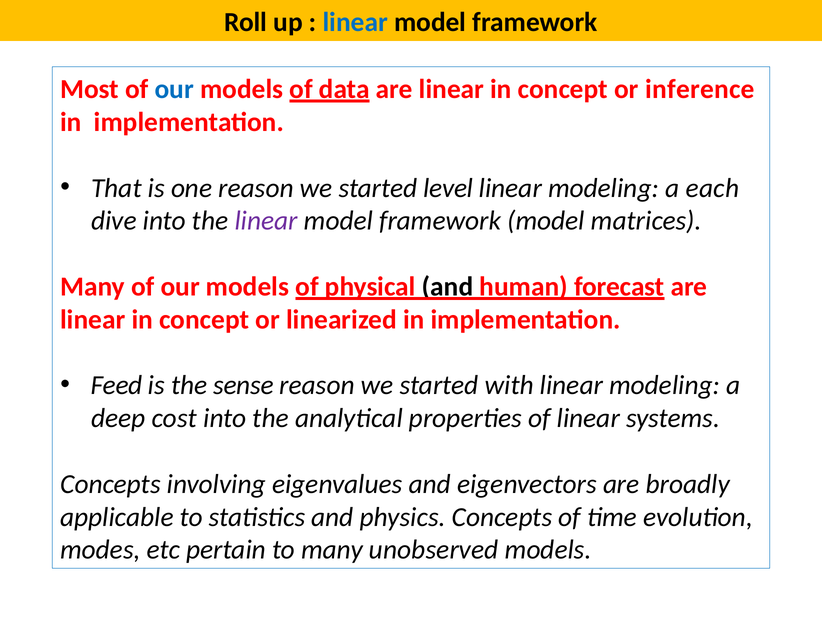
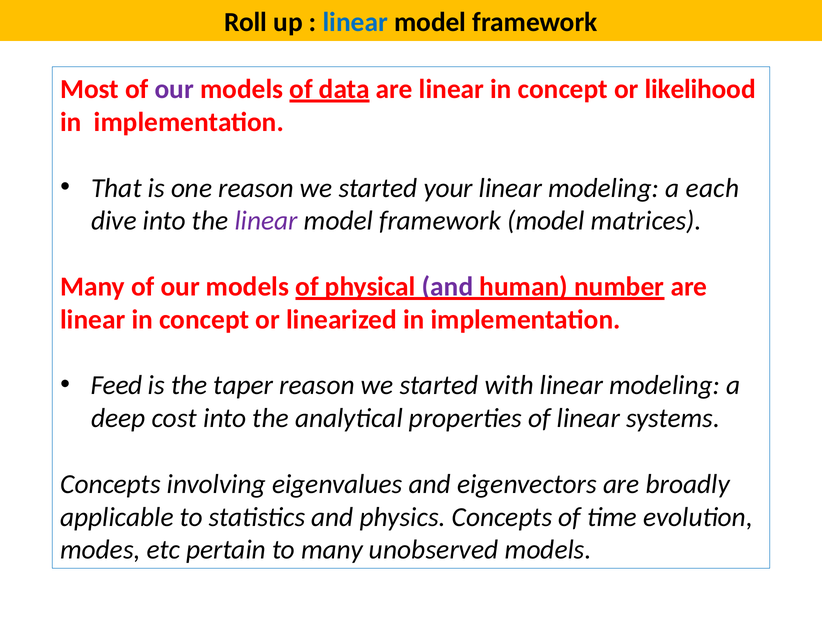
our colour: blue -> purple (174, 89)
inference: inference -> likelihood (700, 89)
level: level -> your (448, 188)
and colour: black -> purple (448, 286)
forecast: forecast -> number (619, 286)
sense: sense -> taper (243, 385)
